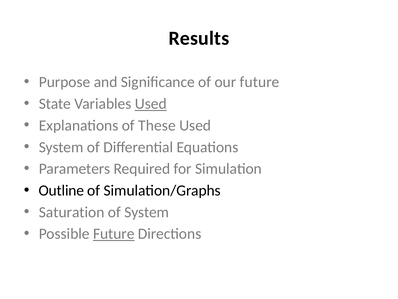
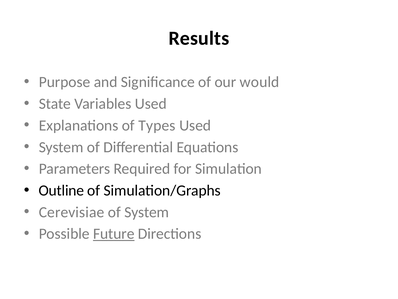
our future: future -> would (260, 82)
Used underline: present -> none (151, 104)
These: These -> Types (157, 125)
Saturation: Saturation -> Cerevisiae (72, 212)
